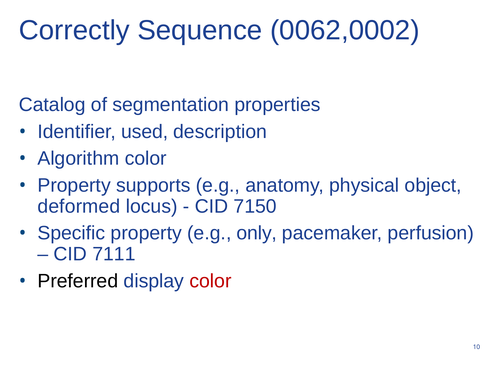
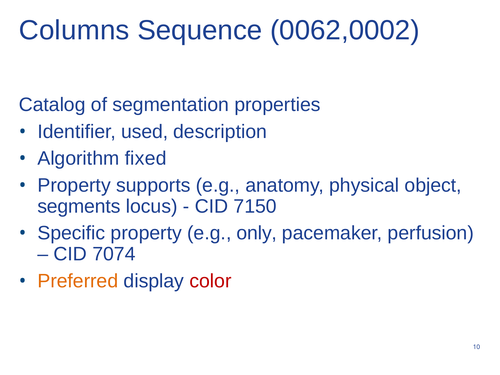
Correctly: Correctly -> Columns (74, 30)
Algorithm color: color -> fixed (146, 159)
deformed: deformed -> segments (79, 206)
7111: 7111 -> 7074 (114, 254)
Preferred colour: black -> orange (78, 281)
